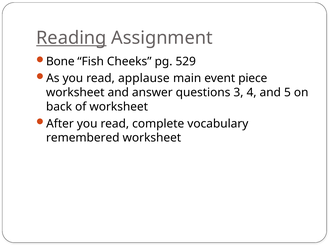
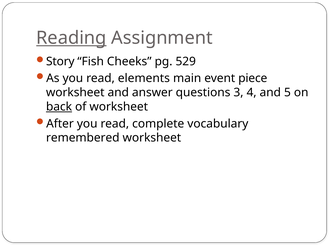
Bone: Bone -> Story (60, 62)
applause: applause -> elements (144, 79)
back underline: none -> present (59, 107)
